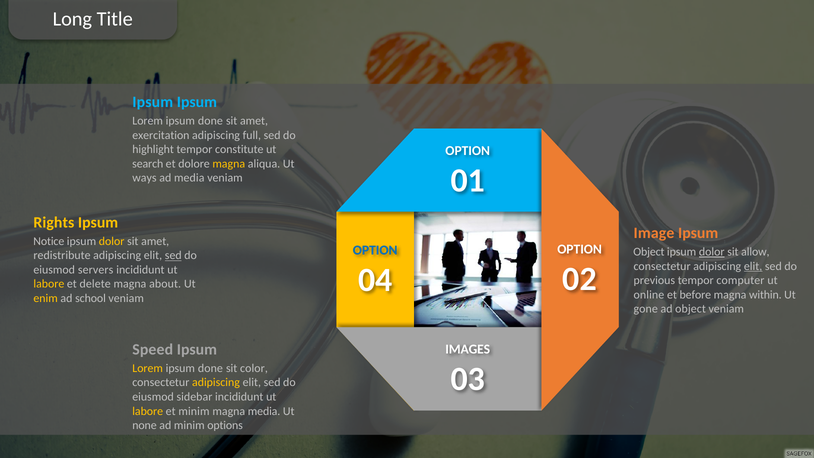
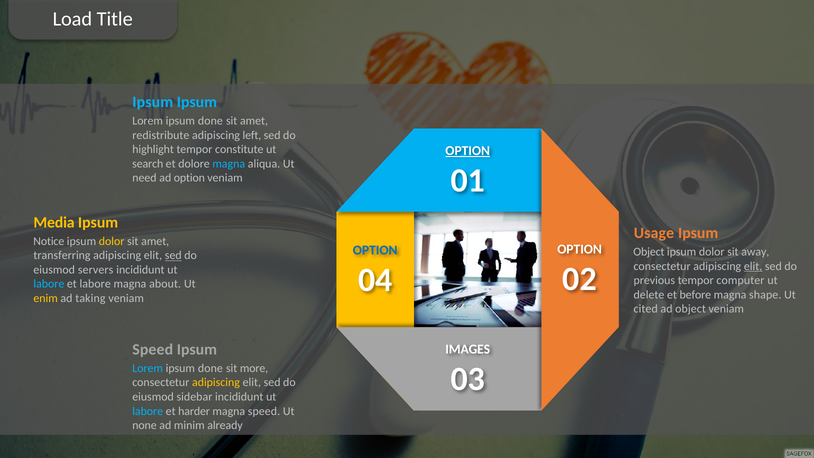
Long: Long -> Load (72, 19)
exercitation: exercitation -> redistribute (161, 135)
full: full -> left (252, 135)
OPTION underline: none -> present (468, 151)
magna colour: yellow -> light blue (229, 164)
ways: ways -> need (144, 178)
ad media: media -> option (189, 178)
Rights: Rights -> Media (54, 223)
Image: Image -> Usage (654, 233)
dolor underline: present -> none (712, 252)
allow: allow -> away (755, 252)
redistribute: redistribute -> transferring (62, 255)
labore colour: yellow -> light blue (49, 284)
et delete: delete -> labore (95, 284)
online: online -> delete (649, 295)
within: within -> shape (765, 295)
school: school -> taking (90, 298)
gone: gone -> cited (646, 309)
Lorem colour: yellow -> light blue (148, 368)
color: color -> more (254, 368)
labore colour: yellow -> light blue (148, 411)
et minim: minim -> harder (194, 411)
magna media: media -> speed (264, 411)
options: options -> already (225, 425)
